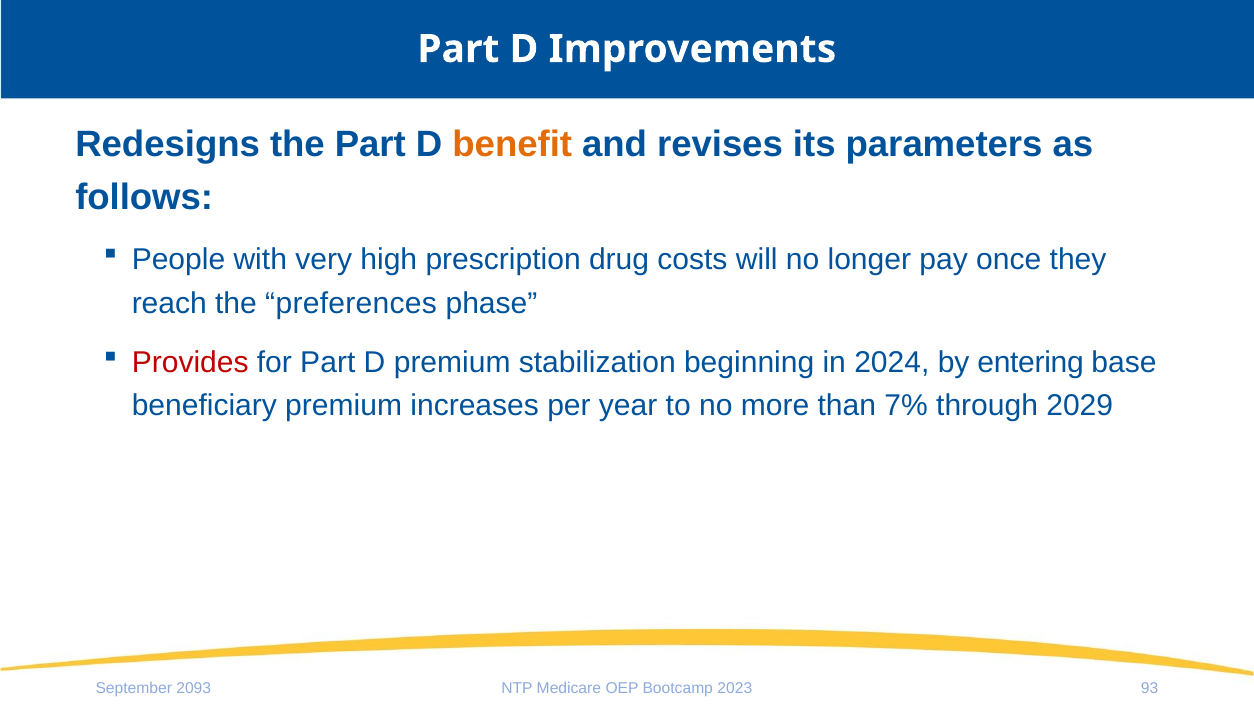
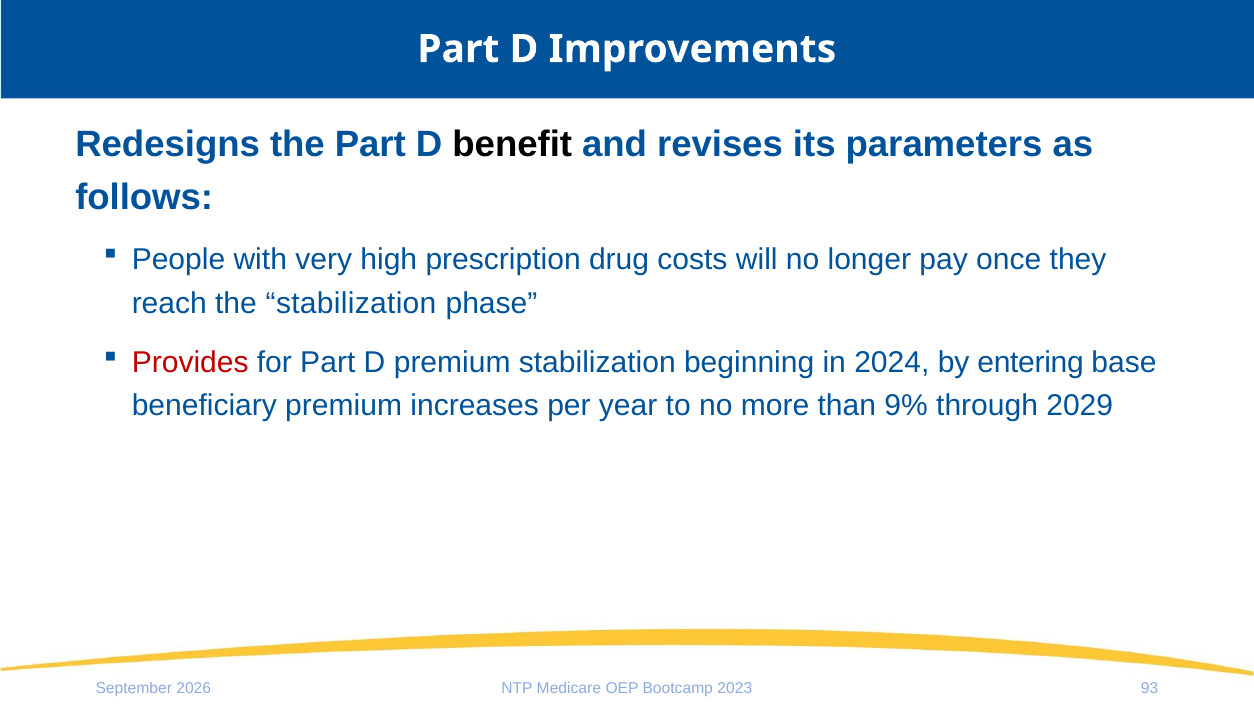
benefit colour: orange -> black (512, 145)
the preferences: preferences -> stabilization (351, 303)
7%: 7% -> 9% (906, 405)
2093: 2093 -> 2026 (194, 688)
